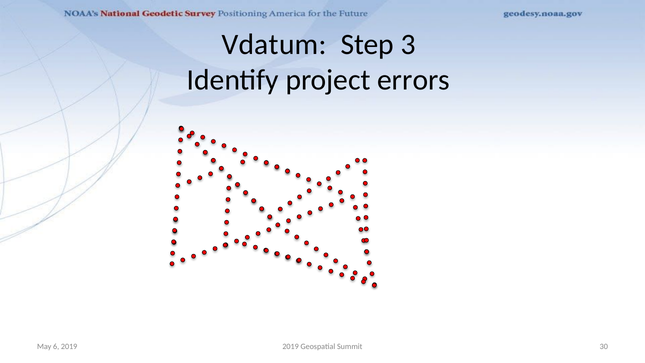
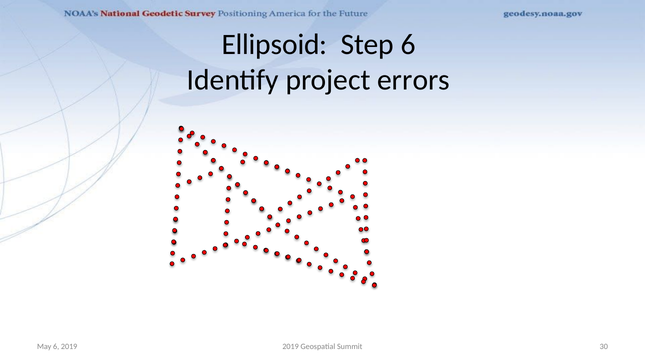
Vdatum: Vdatum -> Ellipsoid (274, 44)
Step 3: 3 -> 6 (408, 44)
